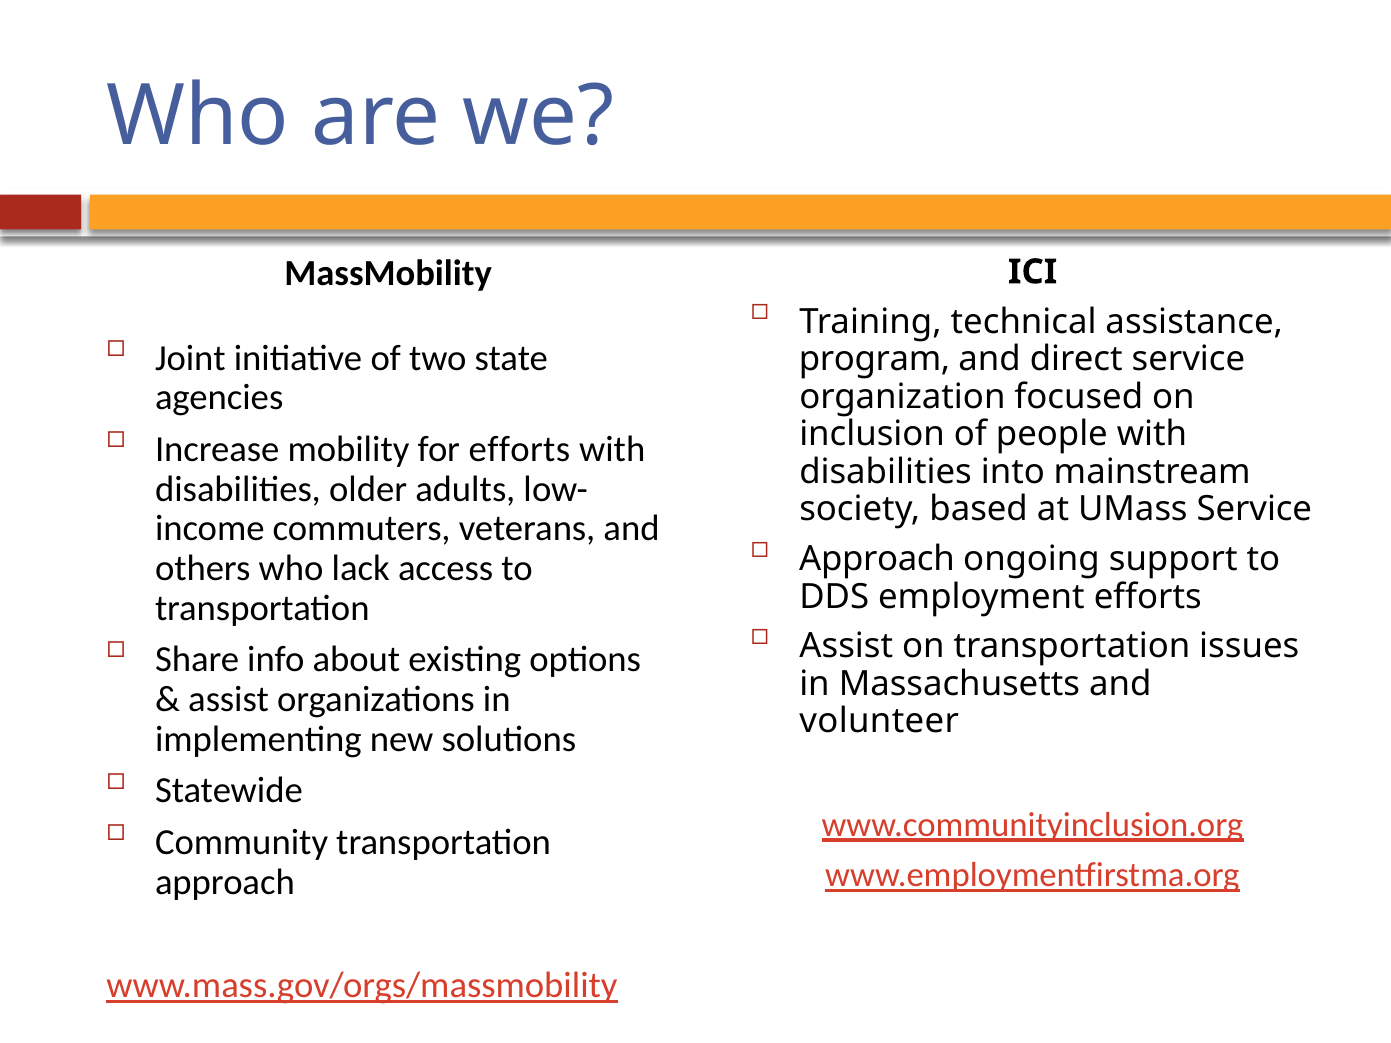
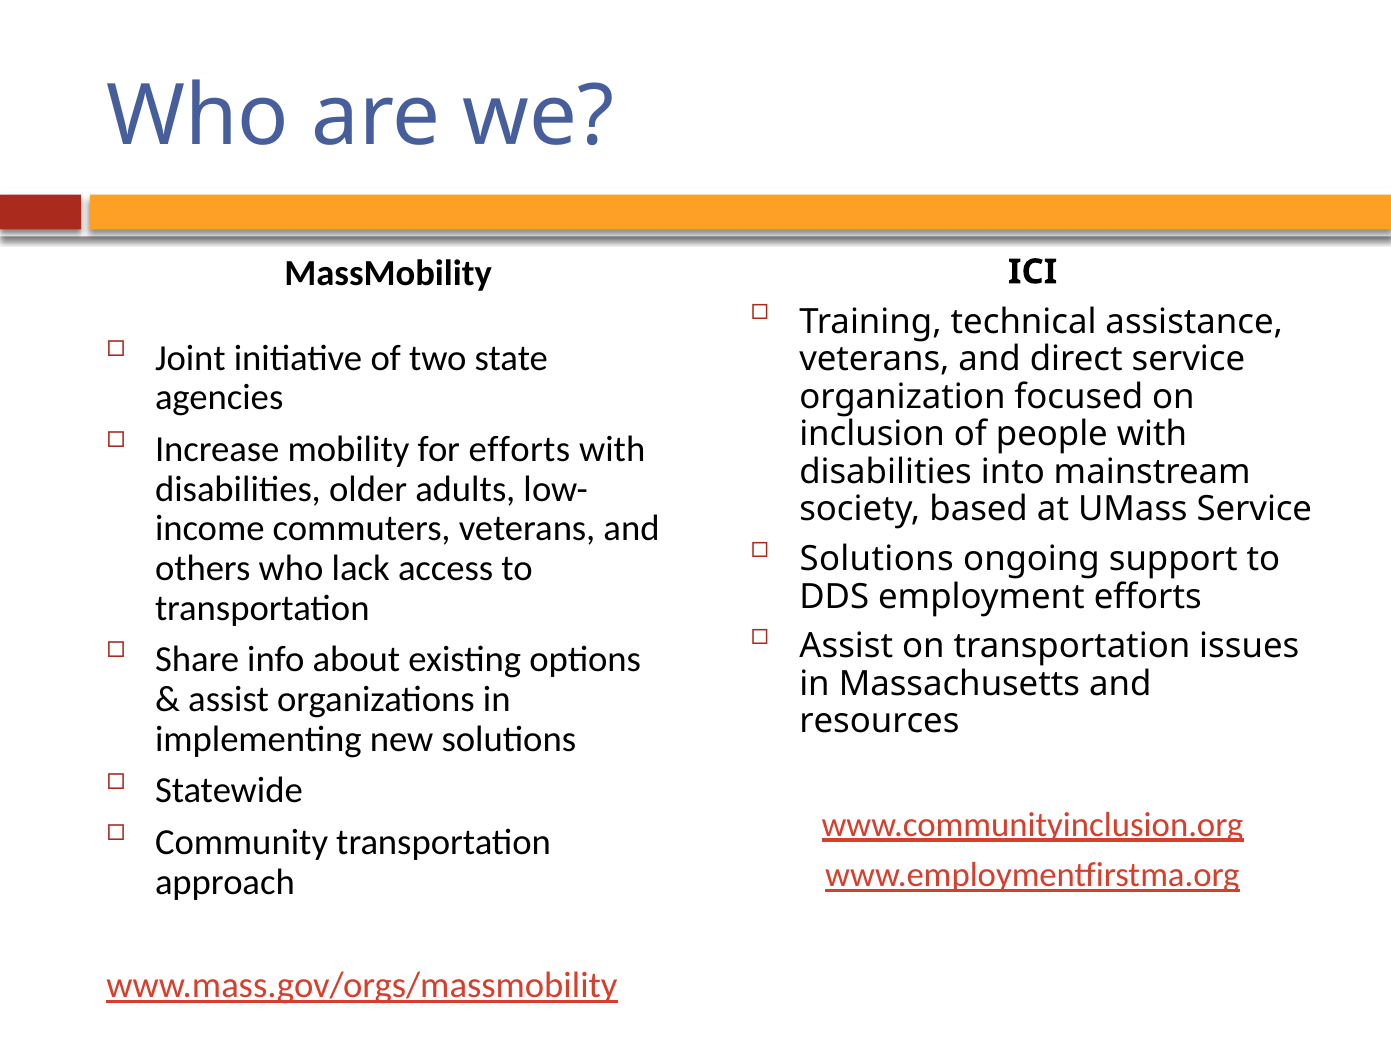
program: program -> veterans (874, 359)
Approach: Approach -> Solutions (877, 559)
volunteer: volunteer -> resources (879, 722)
